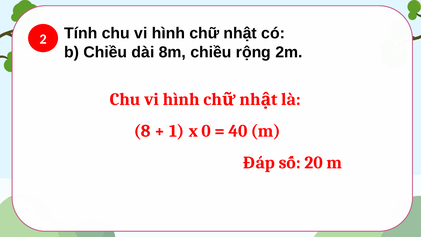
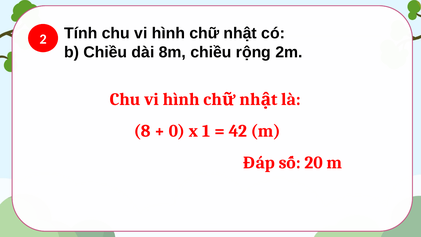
1: 1 -> 0 (177, 131)
0: 0 -> 1 (206, 131)
40: 40 -> 42 (238, 131)
